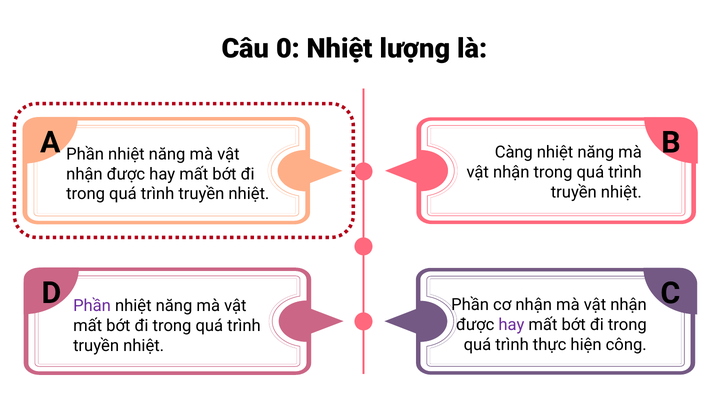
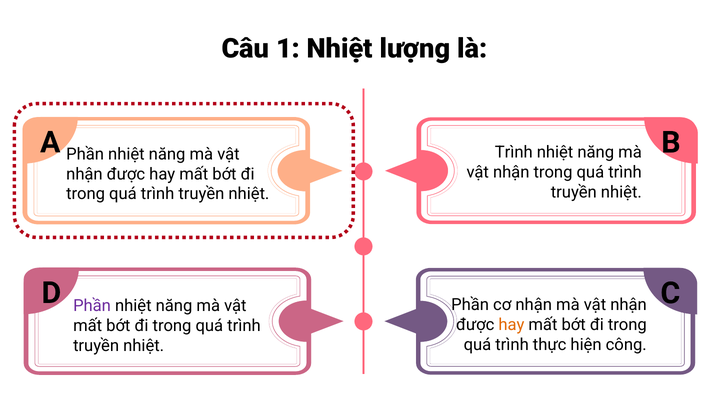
0: 0 -> 1 (288, 49)
Càng: Càng -> Trình (514, 153)
hay colour: purple -> orange (511, 325)
